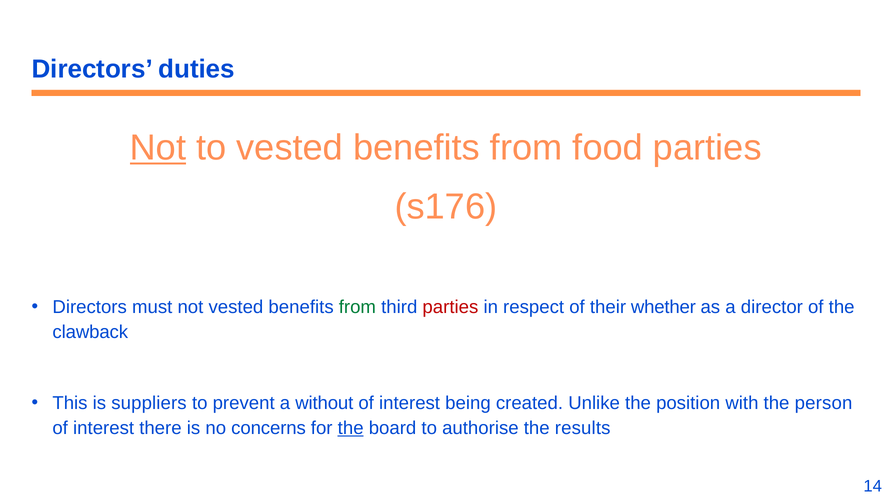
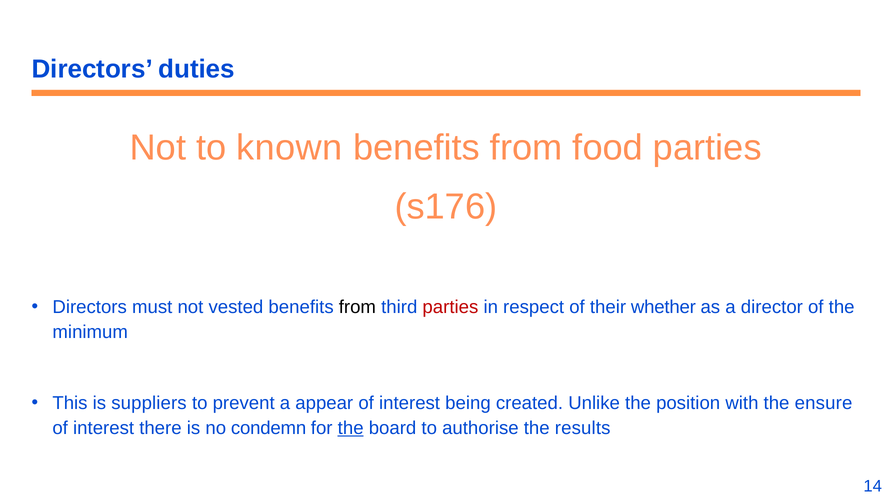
Not underline: present -> none (158, 148)
to vested: vested -> known (290, 148)
from colour: green -> black (357, 307)
clawback: clawback -> minimum (90, 332)
without: without -> appear (324, 403)
person: person -> ensure (824, 403)
concerns: concerns -> condemn (269, 428)
